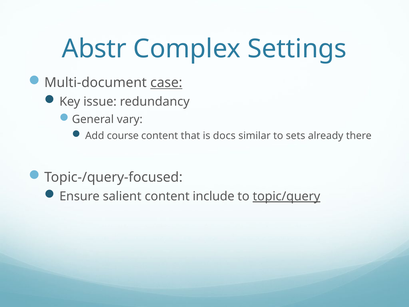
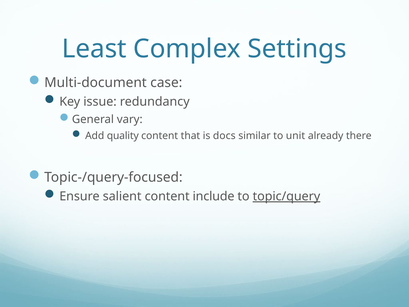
Abstr: Abstr -> Least (94, 49)
case underline: present -> none (166, 83)
course: course -> quality (123, 136)
sets: sets -> unit (296, 136)
